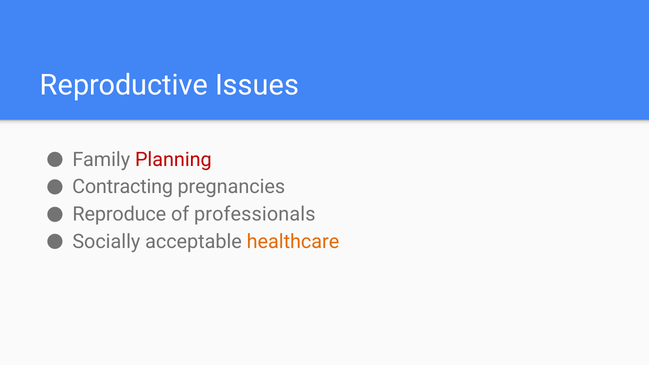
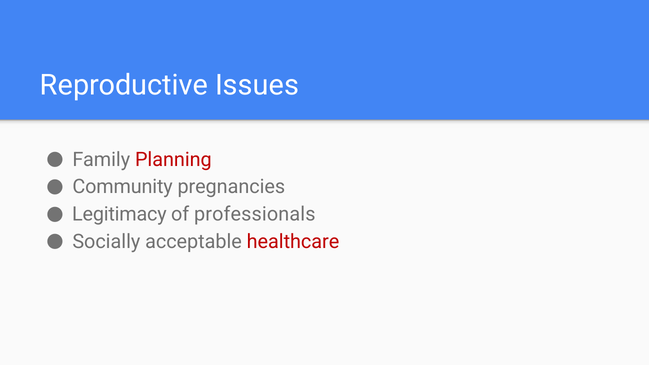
Contracting: Contracting -> Community (123, 187)
Reproduce: Reproduce -> Legitimacy (119, 214)
healthcare colour: orange -> red (293, 242)
